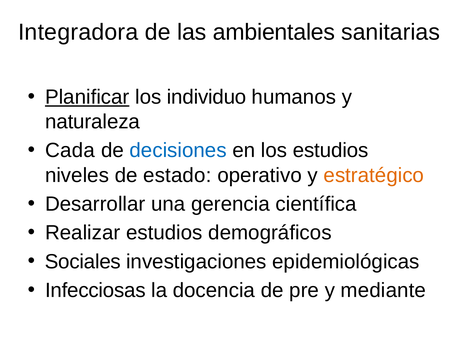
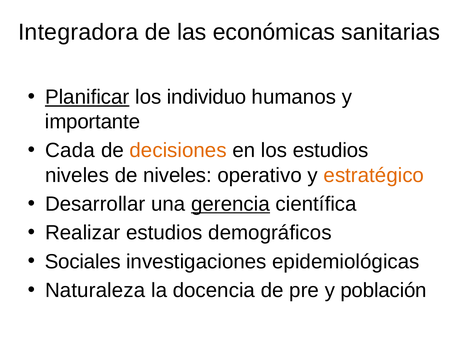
ambientales: ambientales -> económicas (274, 32)
naturaleza: naturaleza -> importante (93, 122)
decisiones colour: blue -> orange (178, 150)
de estado: estado -> niveles (178, 175)
gerencia underline: none -> present (231, 204)
Infecciosas: Infecciosas -> Naturaleza (95, 290)
mediante: mediante -> población (384, 290)
